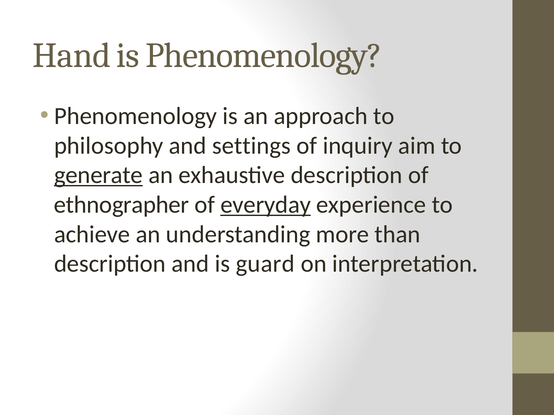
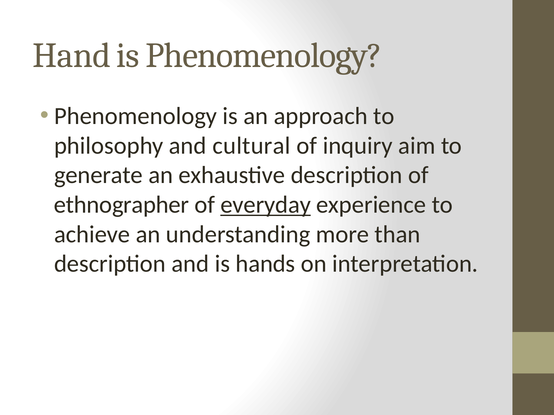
settings: settings -> cultural (251, 146)
generate underline: present -> none (98, 175)
guard: guard -> hands (265, 264)
